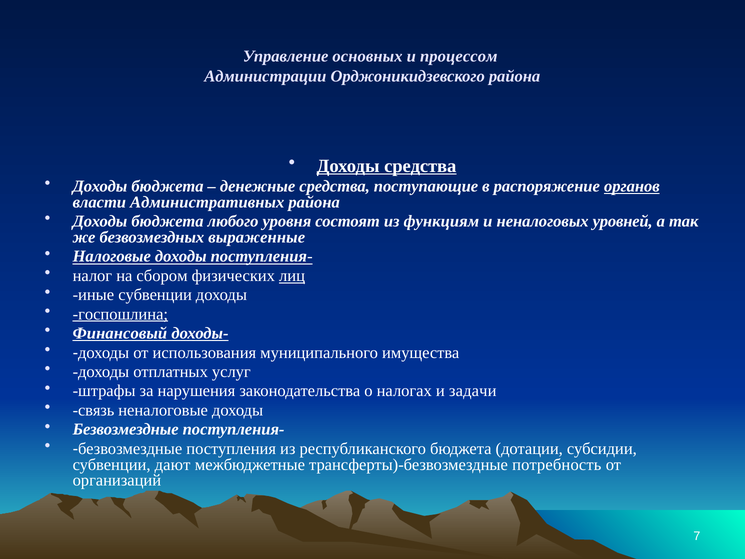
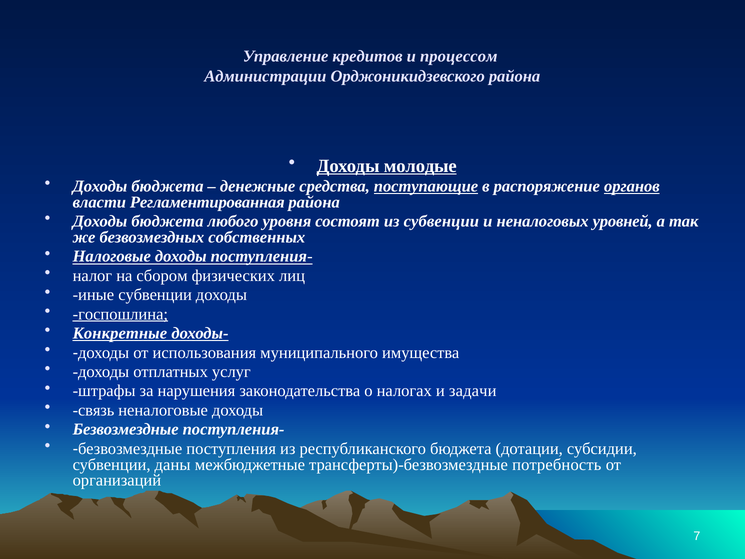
основных: основных -> кредитов (368, 56)
Доходы средства: средства -> молодые (420, 166)
поступающие underline: none -> present (426, 186)
Административных: Административных -> Регламентированная (207, 202)
из функциям: функциям -> субвенции (441, 221)
выраженные: выраженные -> собственных (257, 237)
лиц underline: present -> none (292, 276)
Финансовый: Финансовый -> Конкретные (120, 333)
дают: дают -> даны (173, 464)
